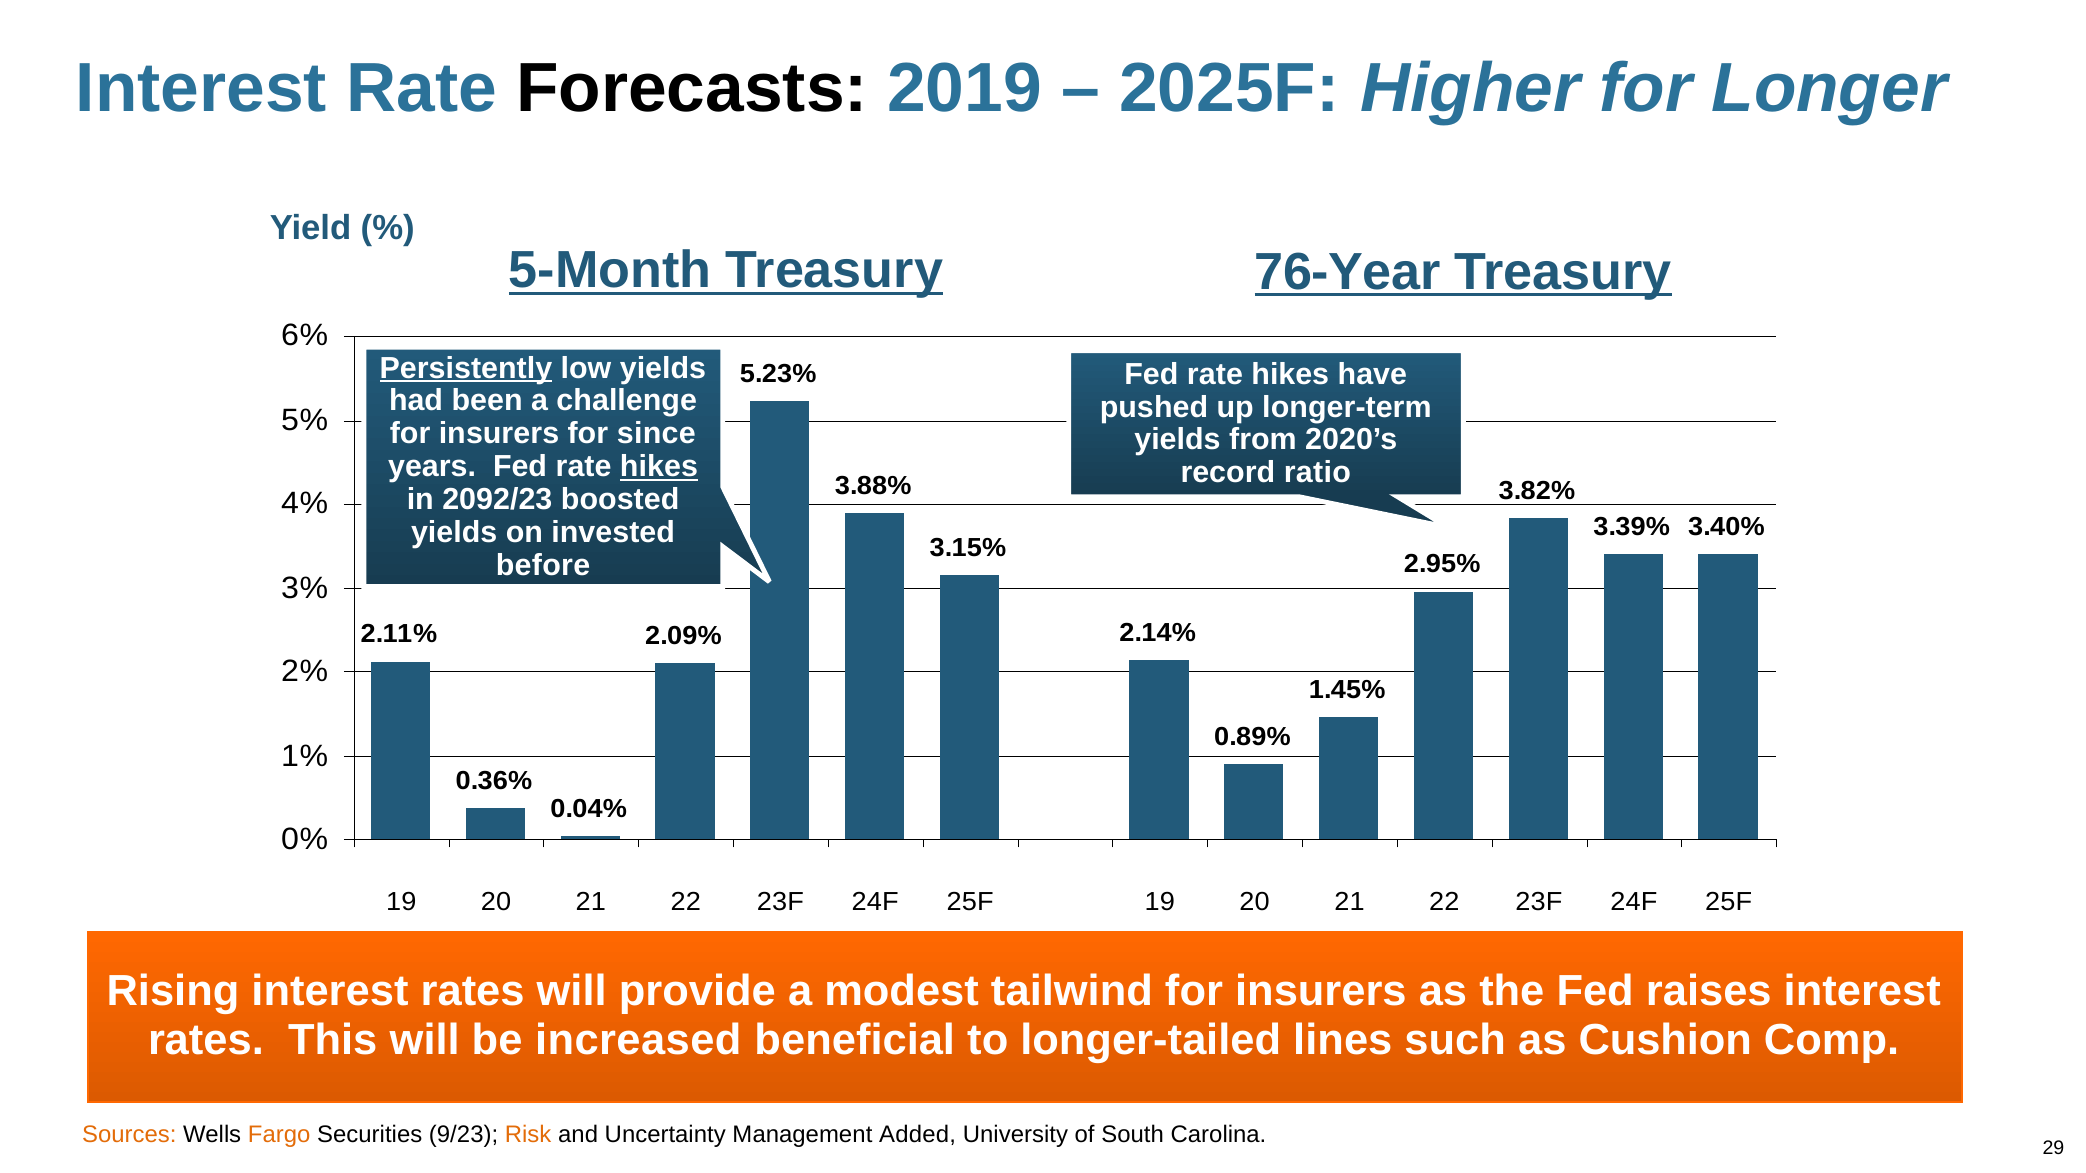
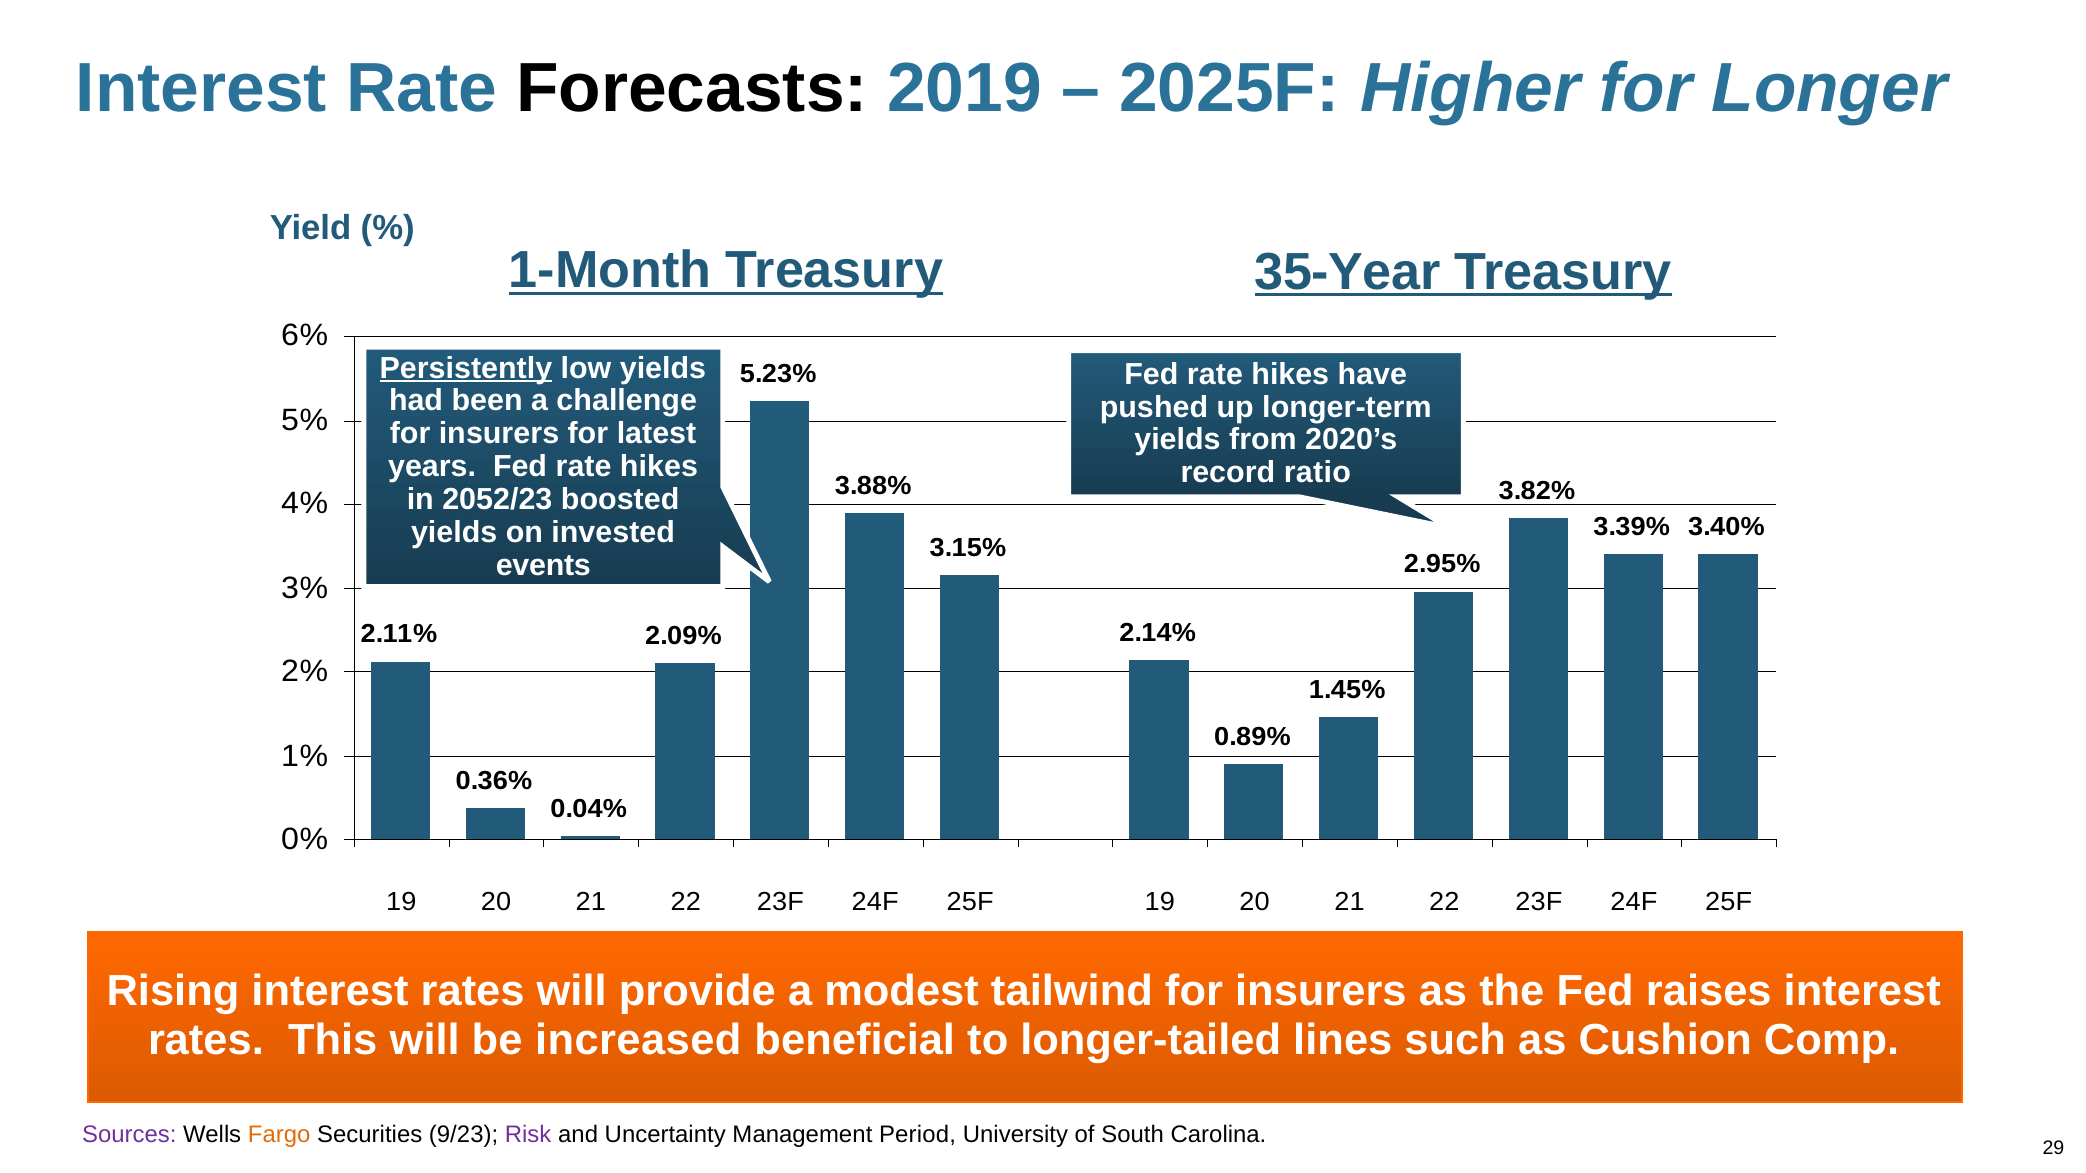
5-Month: 5-Month -> 1-Month (610, 270)
76-Year: 76-Year -> 35-Year (1348, 272)
since: since -> latest (657, 434)
hikes underline: present -> none (659, 467)
2092/23: 2092/23 -> 2052/23 (497, 500)
before: before -> events (543, 565)
Sources colour: orange -> purple (129, 1135)
Risk colour: orange -> purple (528, 1135)
Added: Added -> Period (918, 1135)
